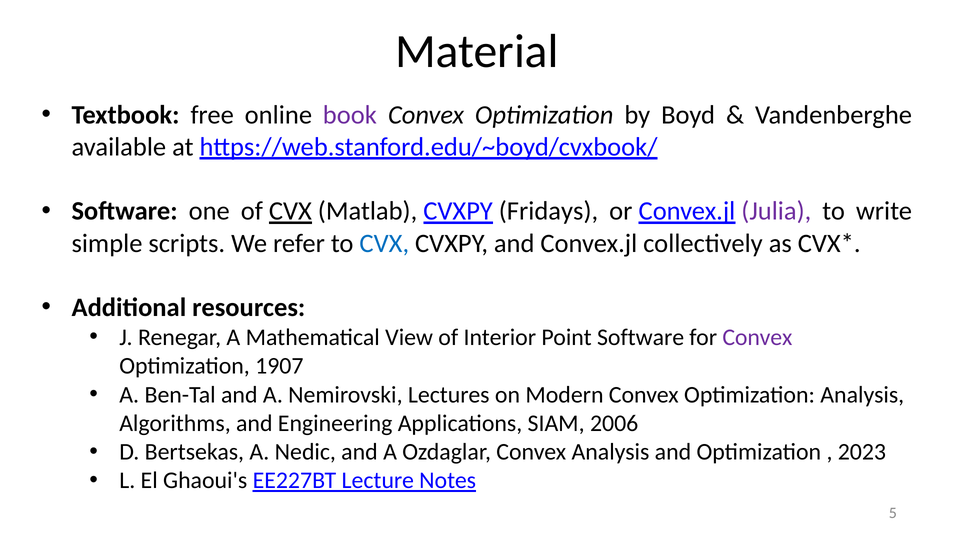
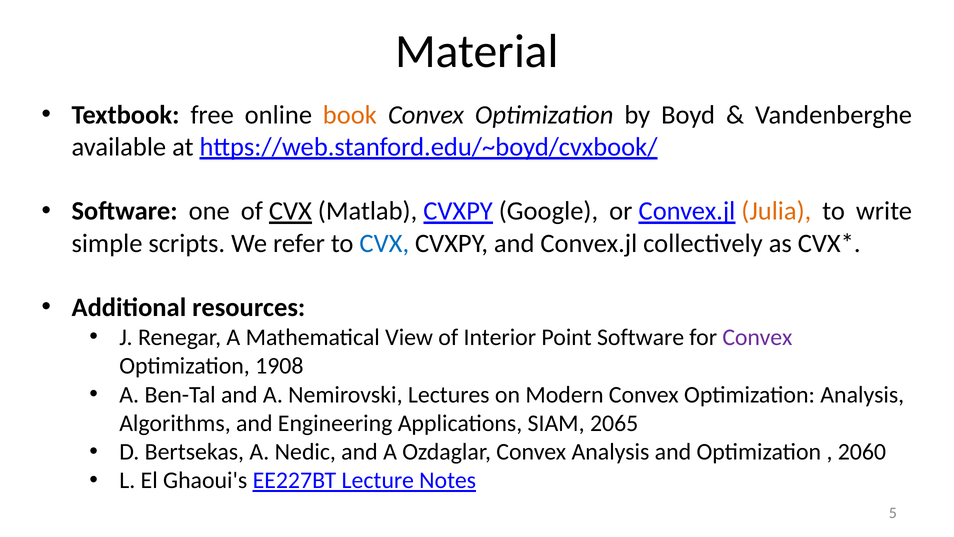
book colour: purple -> orange (350, 115)
Fridays: Fridays -> Google (548, 211)
Julia colour: purple -> orange (776, 211)
1907: 1907 -> 1908 (279, 366)
2006: 2006 -> 2065 (614, 423)
2023: 2023 -> 2060 (862, 452)
